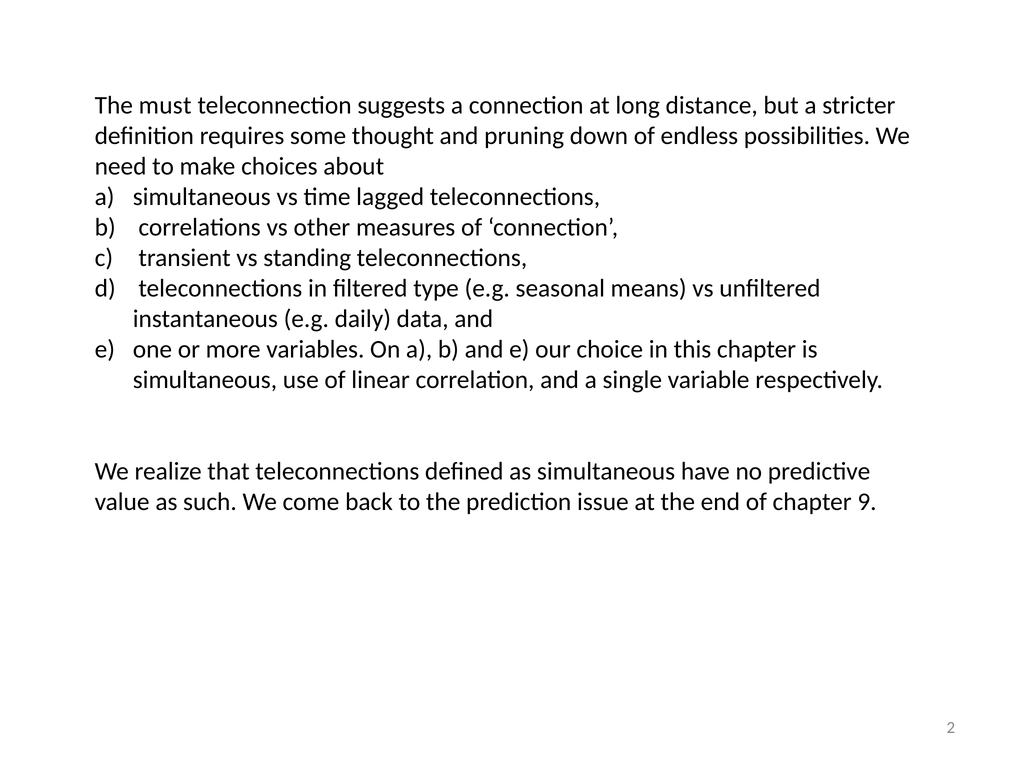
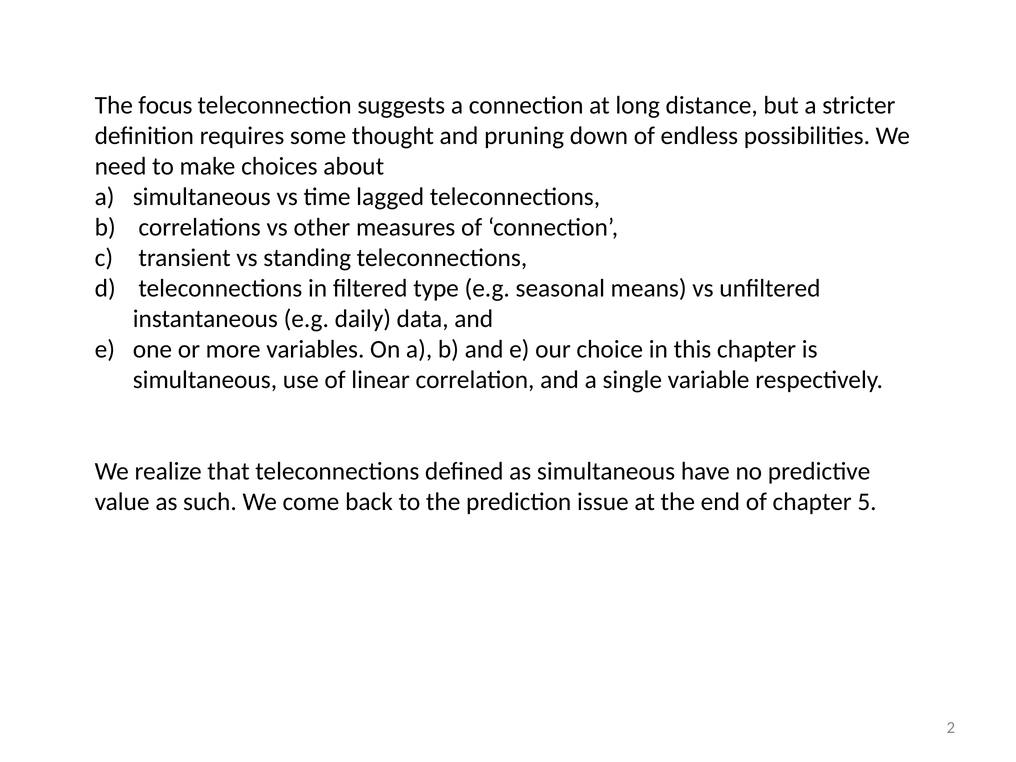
must: must -> focus (165, 105)
9: 9 -> 5 (867, 502)
